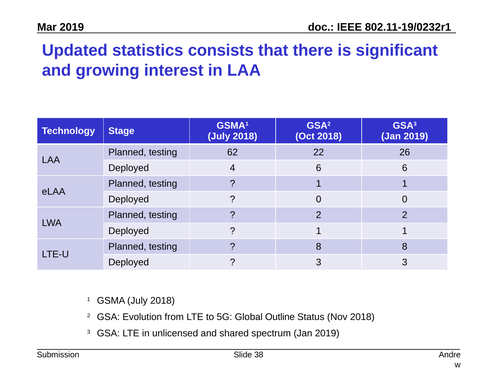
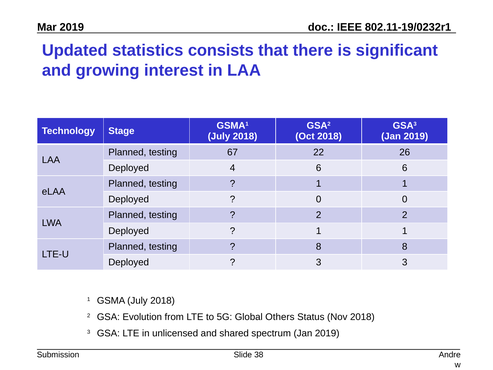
62: 62 -> 67 (233, 152)
Outline: Outline -> Others (280, 317)
